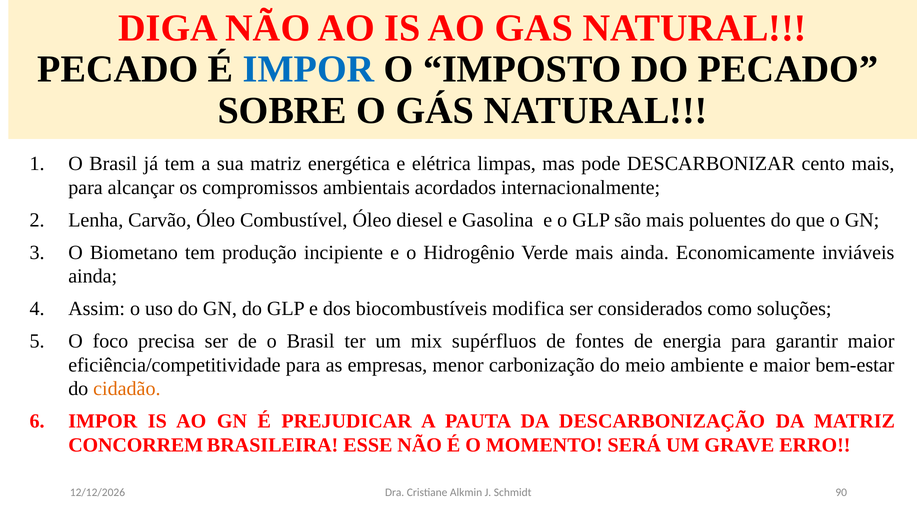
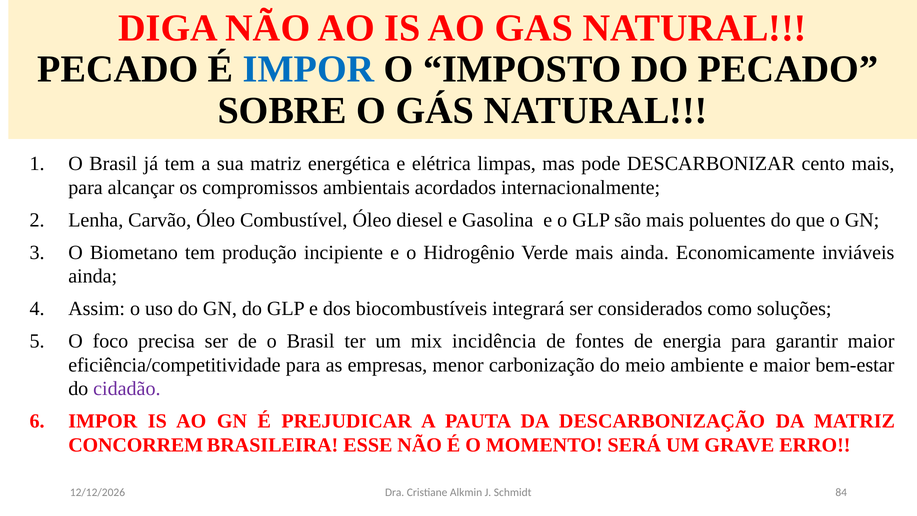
modifica: modifica -> integrará (528, 309)
supérfluos: supérfluos -> incidência (494, 341)
cidadão colour: orange -> purple (127, 389)
90: 90 -> 84 (841, 492)
